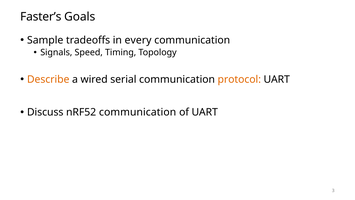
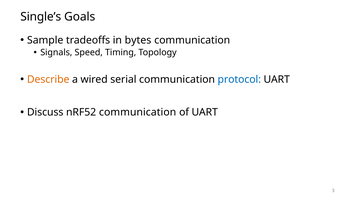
Faster’s: Faster’s -> Single’s (41, 17)
every: every -> bytes (138, 40)
protocol colour: orange -> blue (239, 79)
